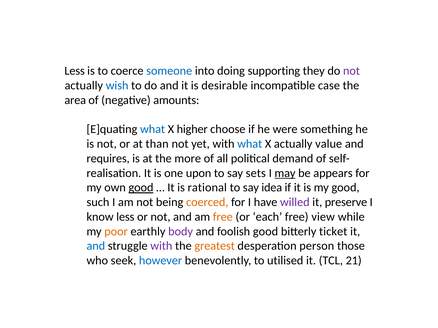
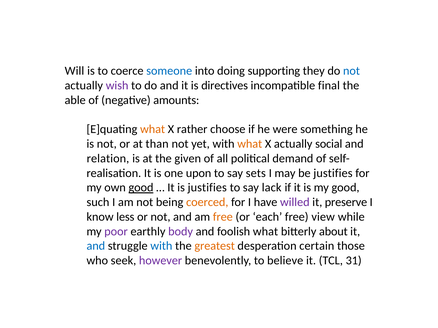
Less: Less -> Will (74, 71)
not colour: purple -> blue (352, 71)
wish colour: blue -> purple (117, 86)
desirable: desirable -> directives (225, 86)
case: case -> final (329, 86)
area: area -> able (75, 100)
what colour: blue -> orange (153, 129)
higher: higher -> rather (192, 129)
what colour: blue -> orange (250, 144)
value: value -> social (329, 144)
requires: requires -> relation (108, 159)
more: more -> given (188, 159)
may underline: present -> none (285, 173)
be appears: appears -> justifies (333, 173)
is rational: rational -> justifies (207, 188)
idea: idea -> lack (272, 188)
poor colour: orange -> purple (116, 232)
foolish good: good -> what (266, 232)
ticket: ticket -> about (333, 232)
with colour: purple -> blue (161, 246)
person: person -> certain (317, 246)
however colour: blue -> purple (161, 261)
utilised: utilised -> believe (285, 261)
21: 21 -> 31 (354, 261)
